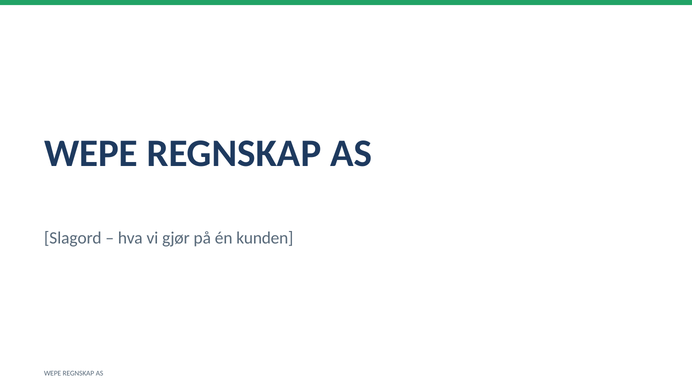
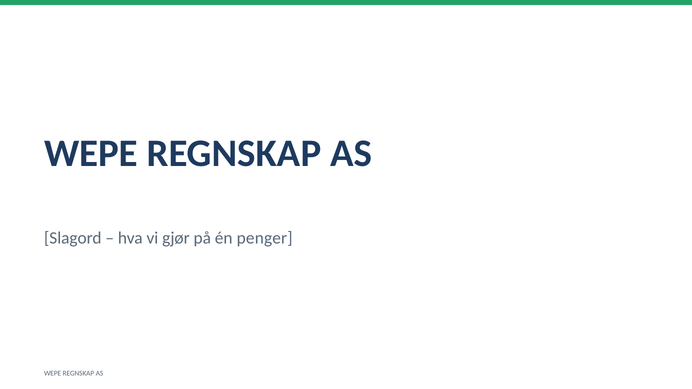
kunden: kunden -> penger (265, 238)
